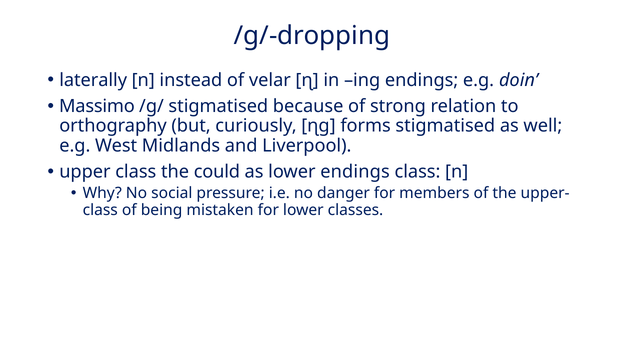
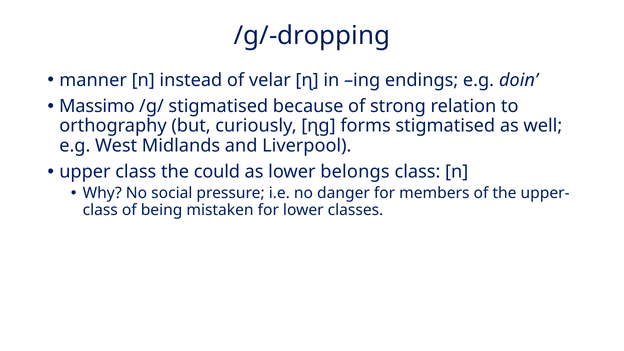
laterally: laterally -> manner (93, 80)
lower endings: endings -> belongs (355, 172)
